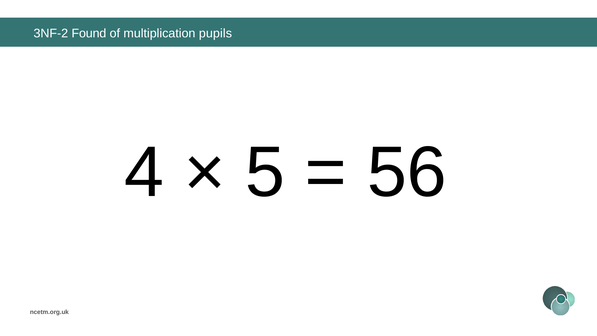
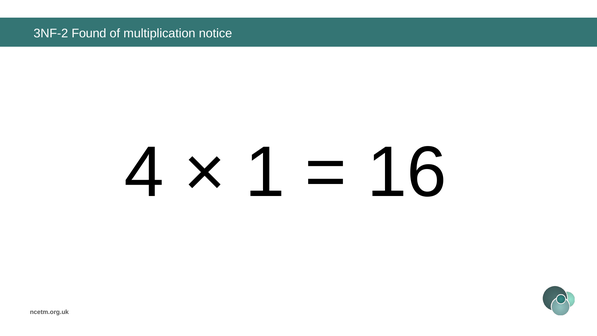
pupils: pupils -> notice (215, 33)
5: 5 -> 1 (265, 172)
56: 56 -> 16 (407, 172)
